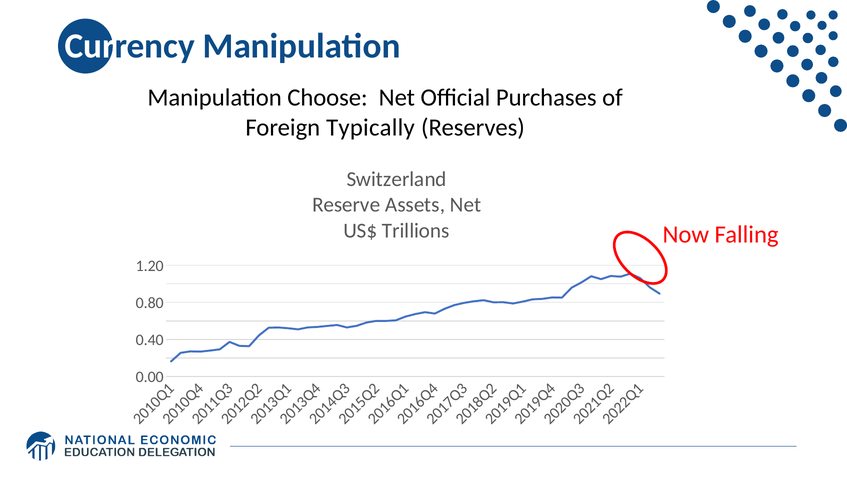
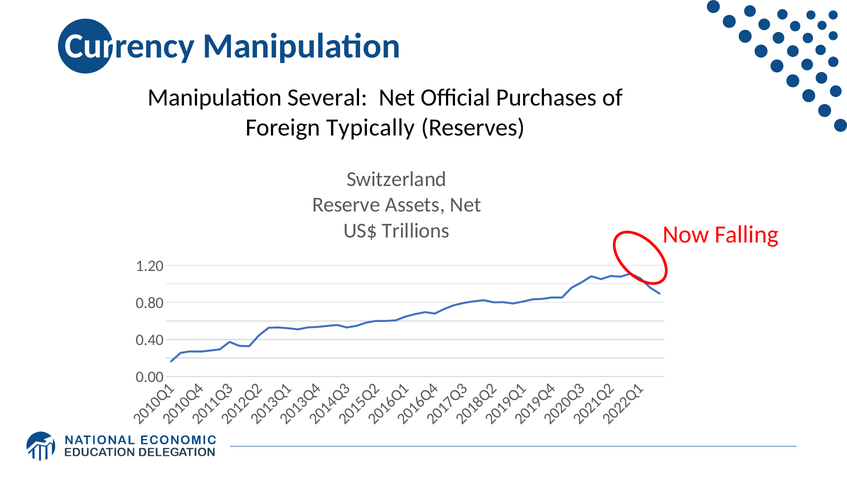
Choose: Choose -> Several (327, 98)
